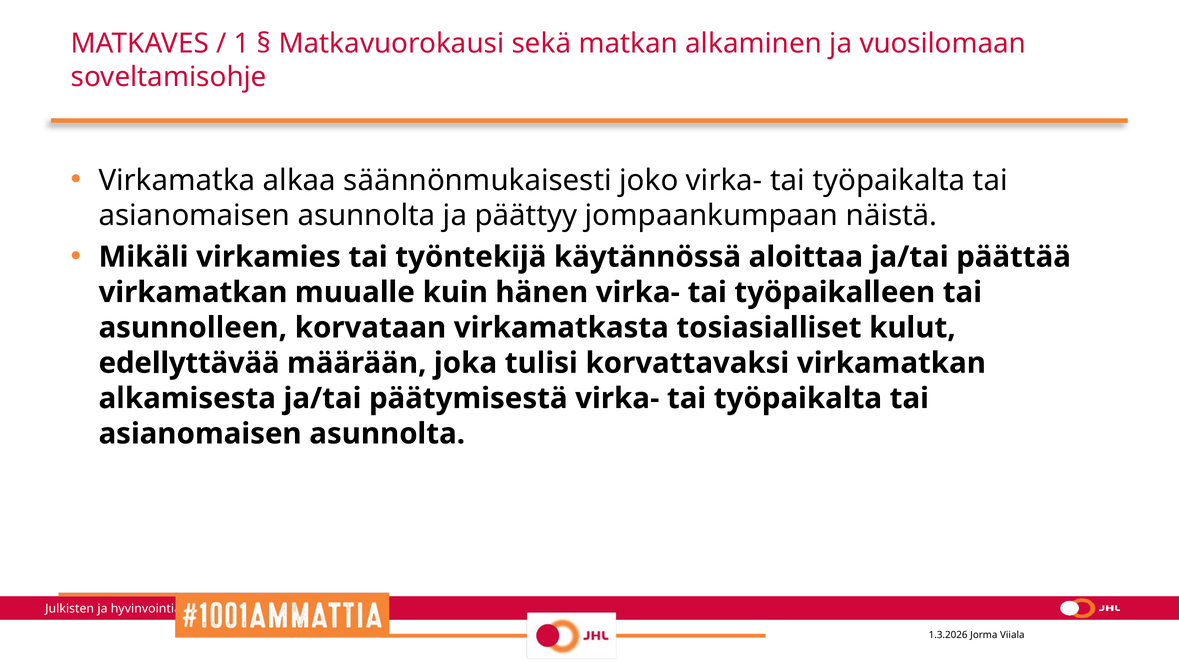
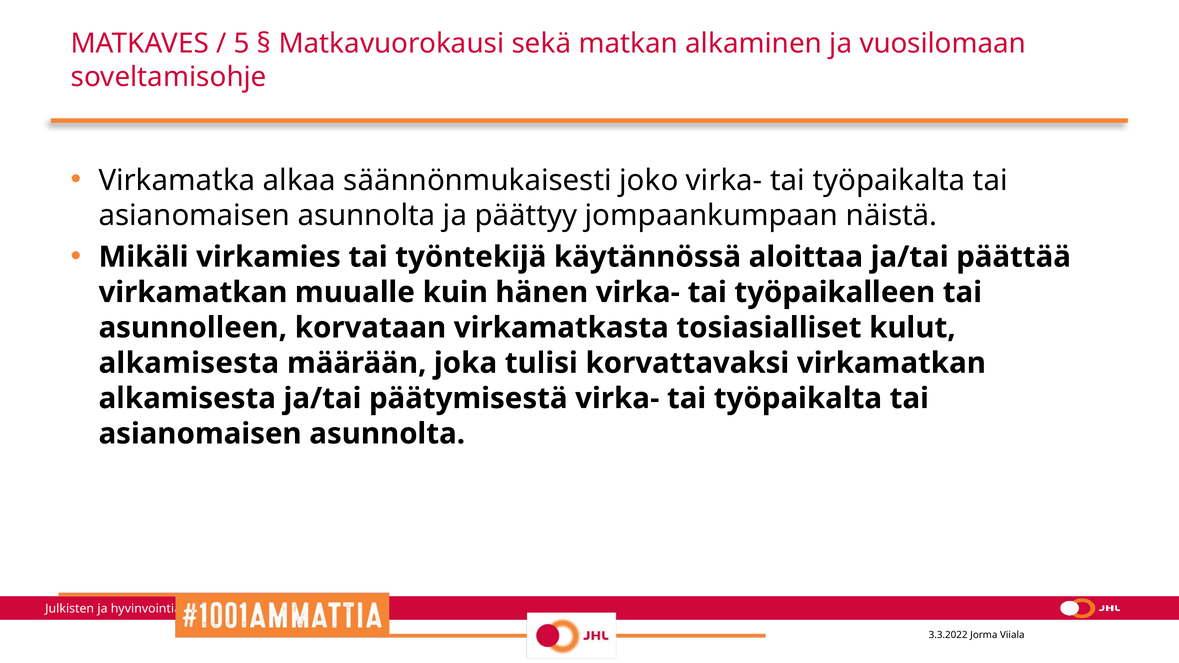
1: 1 -> 5 (242, 44)
edellyttävää: edellyttävää -> alkamisesta (189, 363)
1.3.2026: 1.3.2026 -> 3.3.2022 (948, 635)
